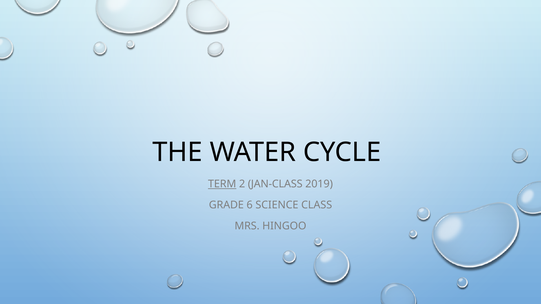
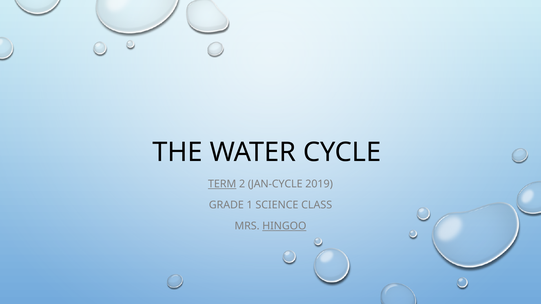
JAN-CLASS: JAN-CLASS -> JAN-CYCLE (275, 184)
6: 6 -> 1 (250, 205)
HINGOO underline: none -> present (284, 226)
